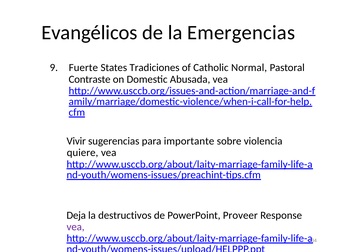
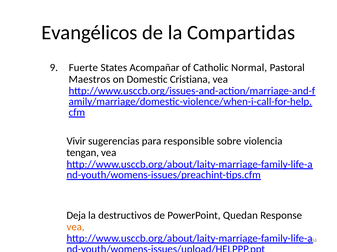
Emergencias: Emergencias -> Compartidas (241, 33)
Tradiciones: Tradiciones -> Acompañar (155, 68)
Contraste: Contraste -> Maestros (89, 79)
Abusada: Abusada -> Cristiana (190, 79)
importante: importante -> responsible (189, 141)
quiere: quiere -> tengan (83, 153)
Proveer: Proveer -> Quedan (240, 216)
vea colour: purple -> orange (76, 228)
